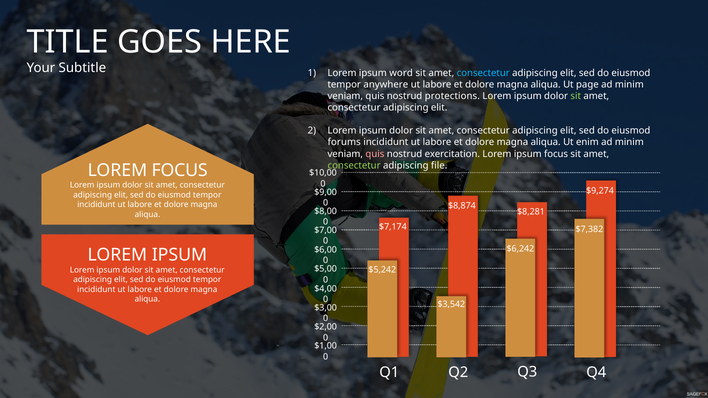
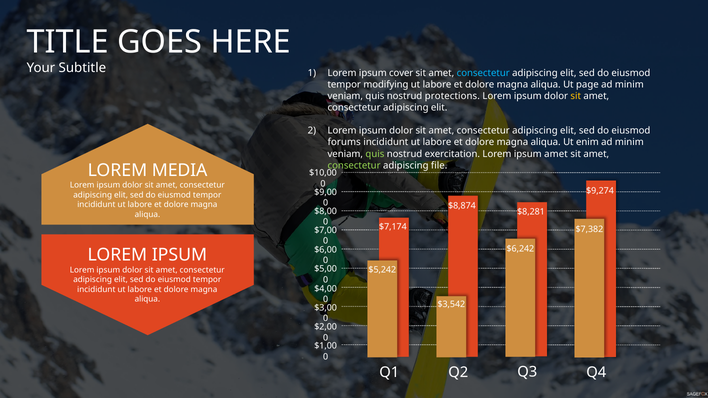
word: word -> cover (401, 73)
anywhere: anywhere -> modifying (386, 85)
sit colour: light green -> yellow (576, 96)
quis colour: pink -> light green (375, 154)
ipsum focus: focus -> amet (556, 154)
LOREM FOCUS: FOCUS -> MEDIA (180, 170)
